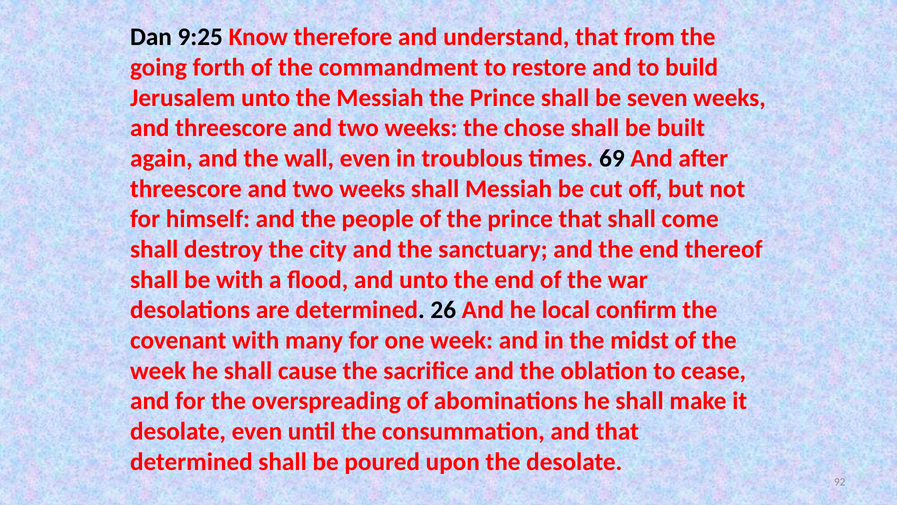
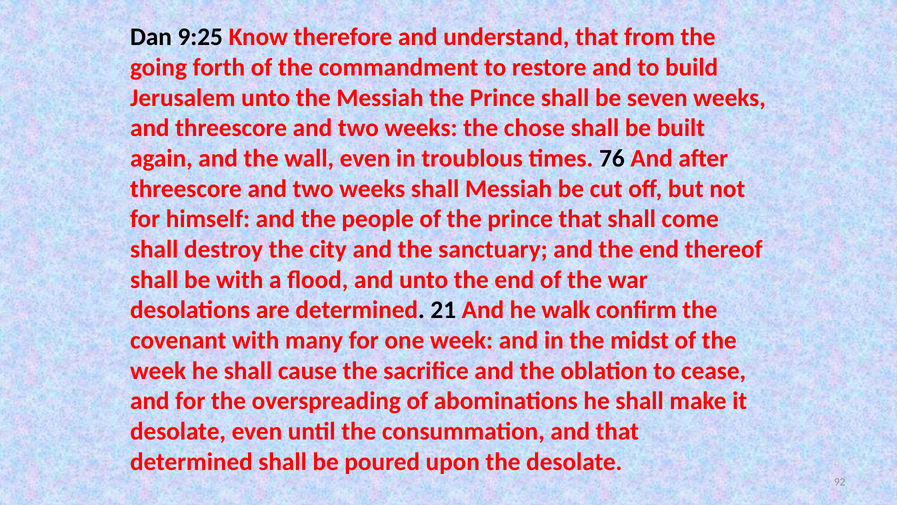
69: 69 -> 76 (612, 158)
26: 26 -> 21 (443, 310)
local: local -> walk (566, 310)
